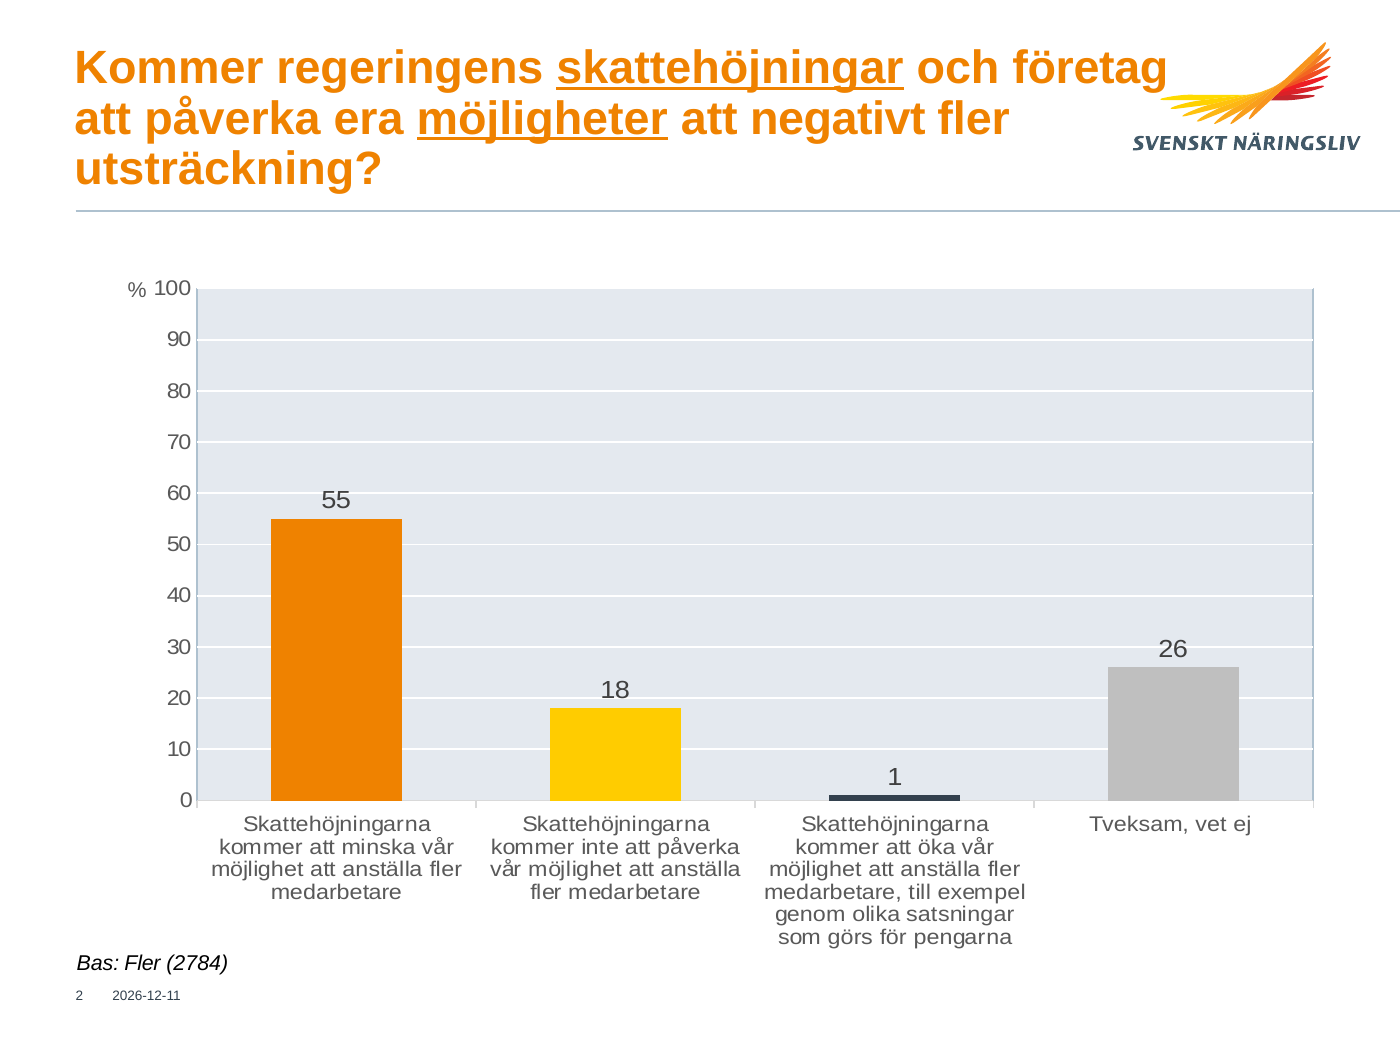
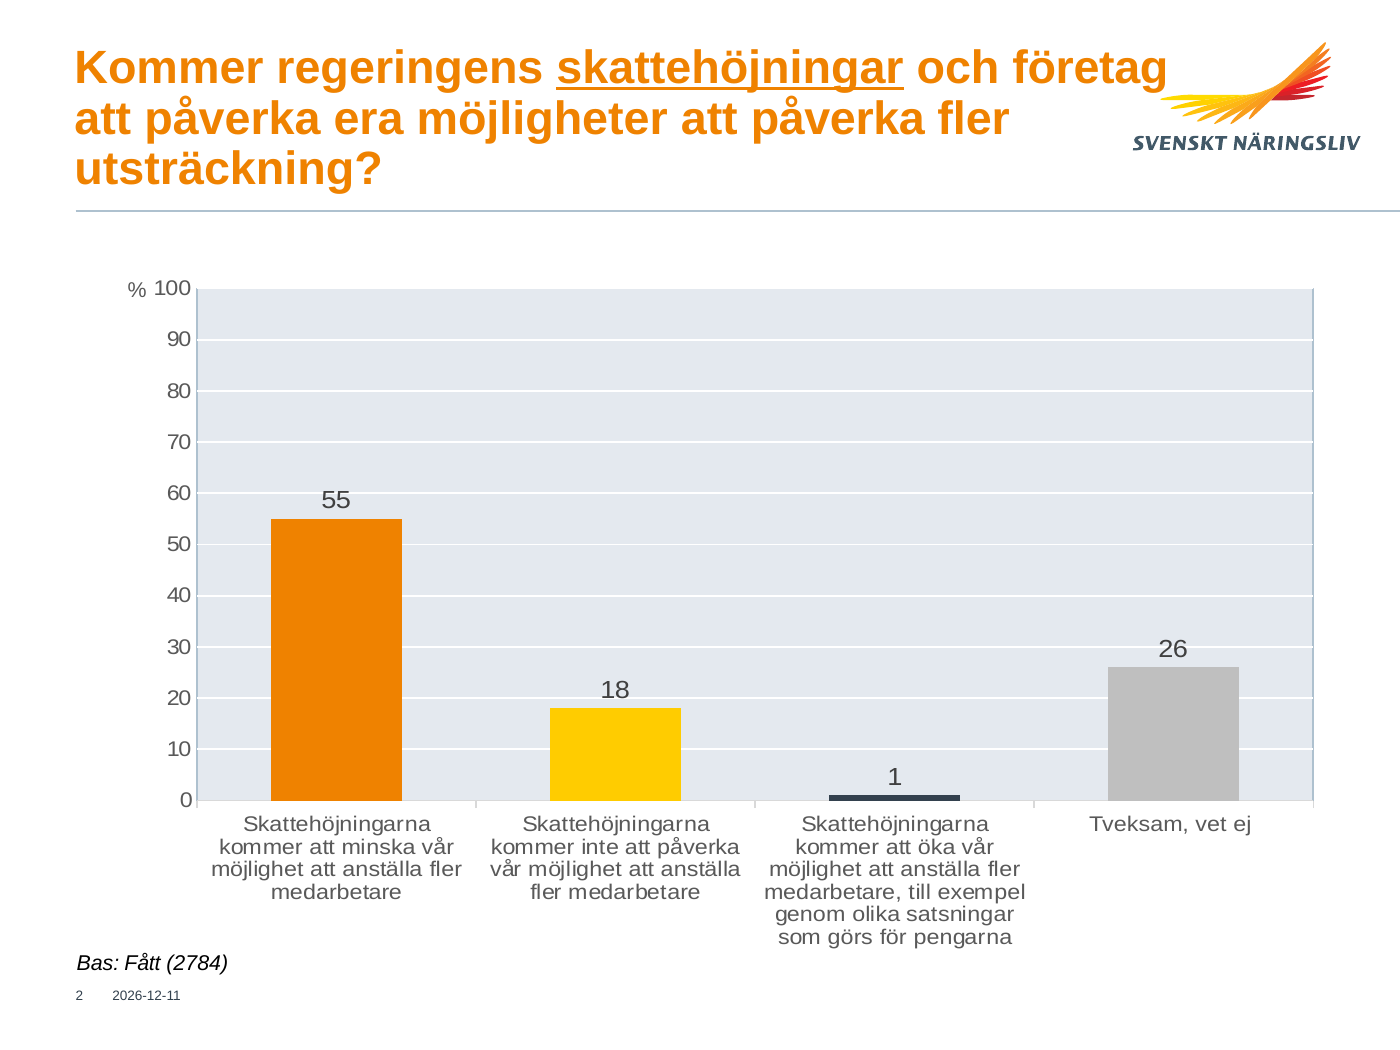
möjligheter underline: present -> none (542, 119)
negativt: negativt -> påverka (838, 119)
Bas Fler: Fler -> Fått (143, 964)
